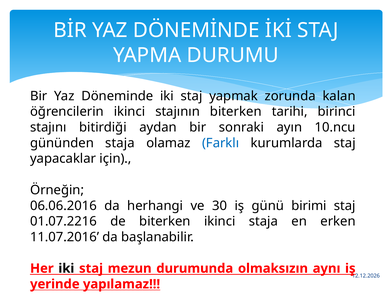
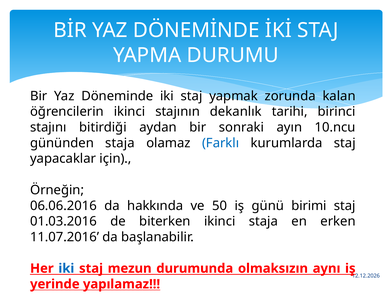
stajının biterken: biterken -> dekanlık (236, 112)
herhangi: herhangi -> hakkında (155, 206)
30: 30 -> 50 (220, 206)
01.07.2216: 01.07.2216 -> 01.03.2016 (63, 221)
iki colour: black -> blue (66, 268)
